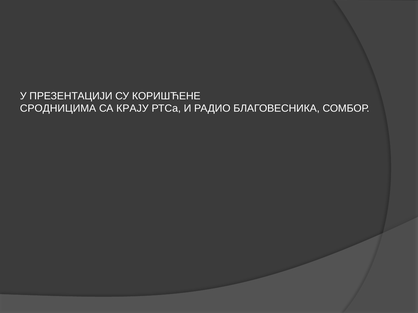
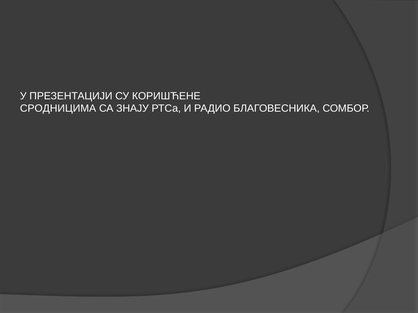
КРАЈУ: КРАЈУ -> ЗНАЈУ (133, 109)
